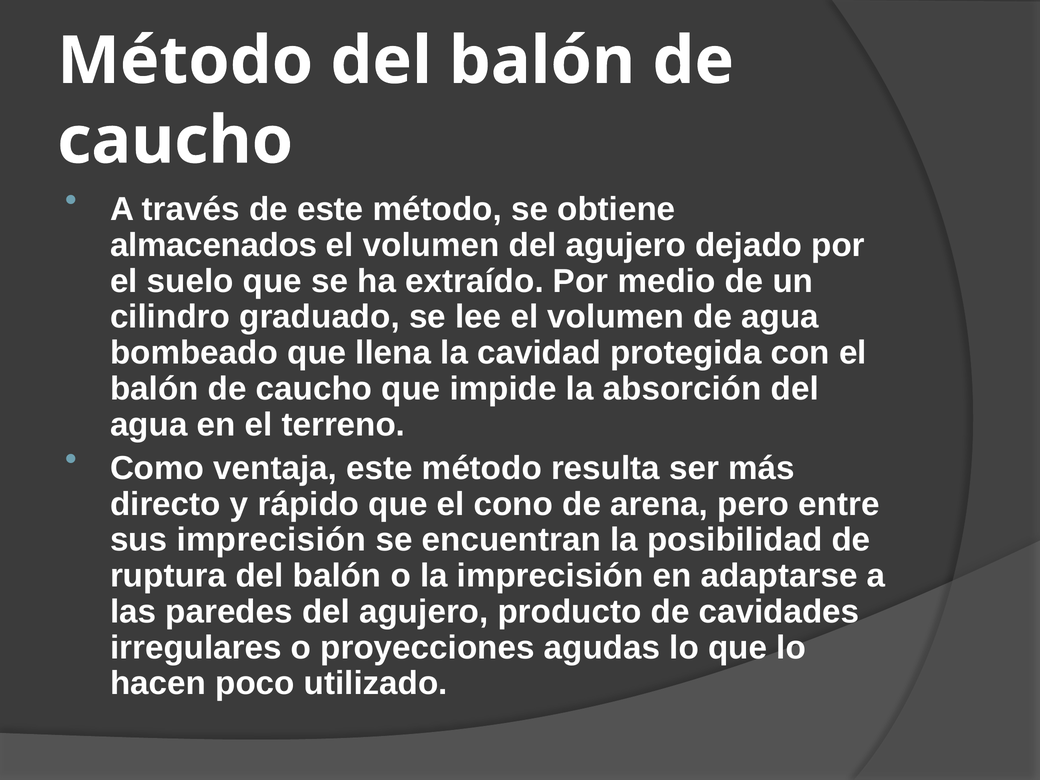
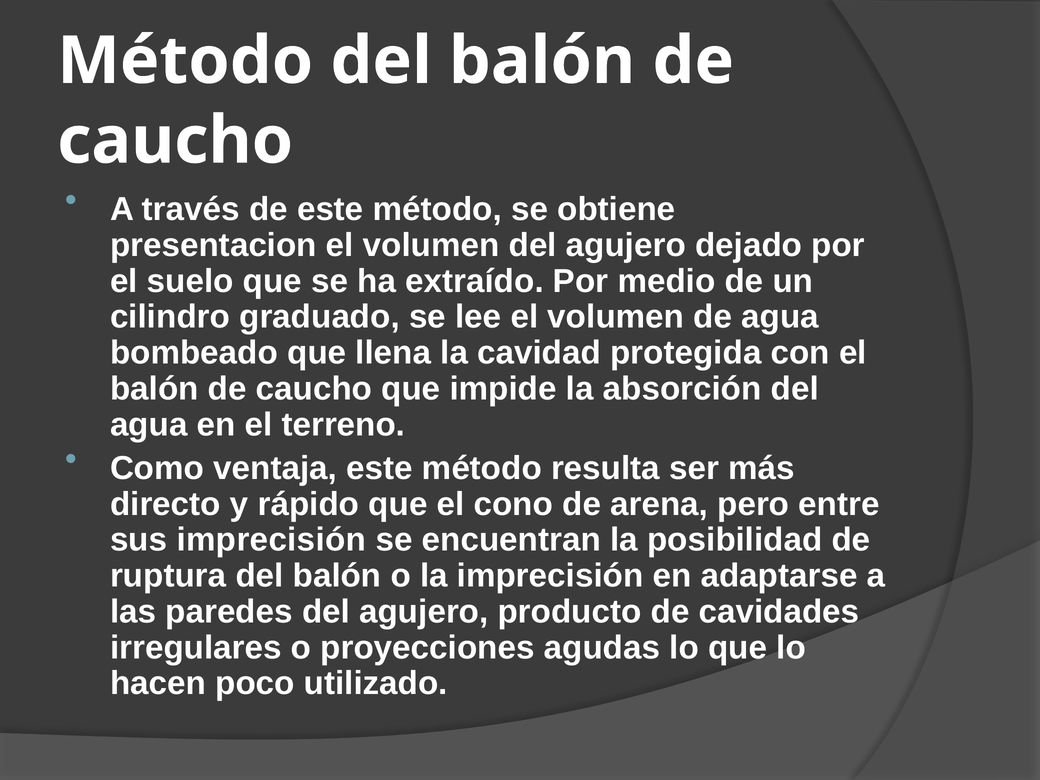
almacenados: almacenados -> presentacion (213, 245)
